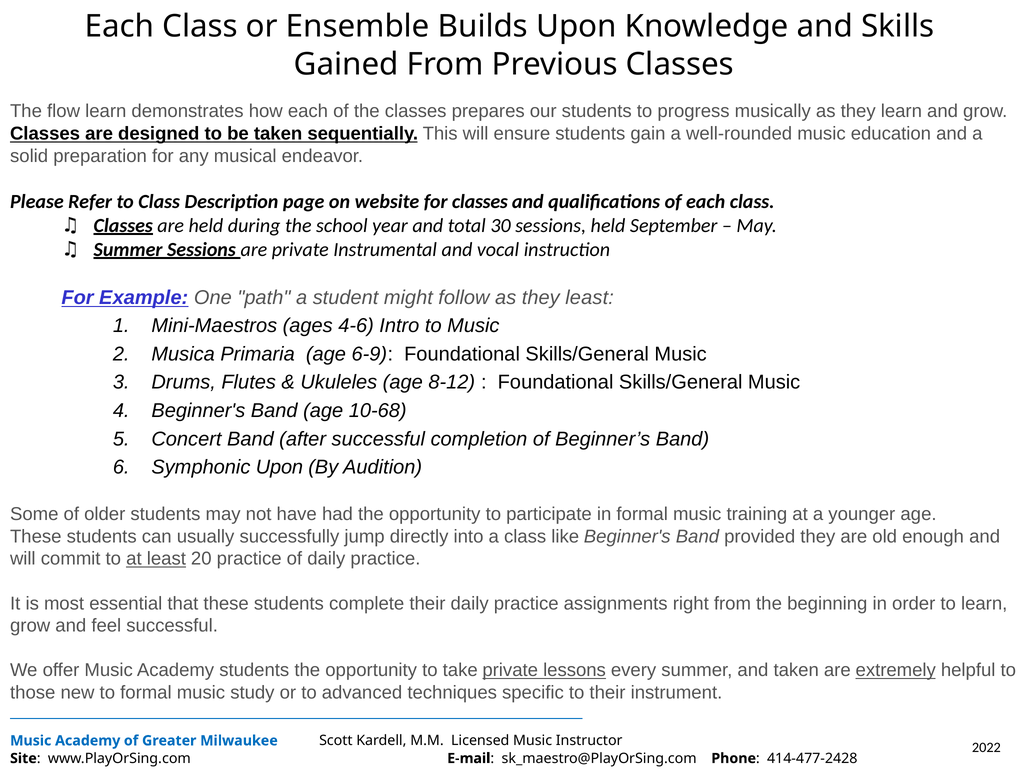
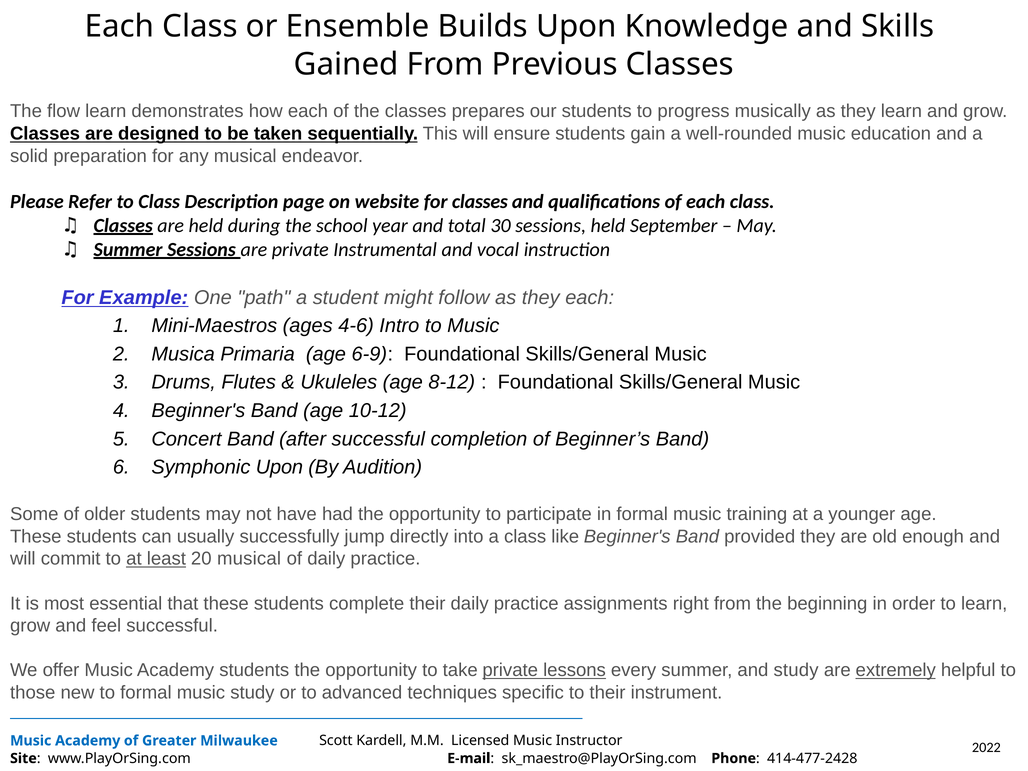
they least: least -> each (590, 297)
10-68: 10-68 -> 10-12 (378, 411)
20 practice: practice -> musical (249, 559)
and taken: taken -> study (796, 670)
